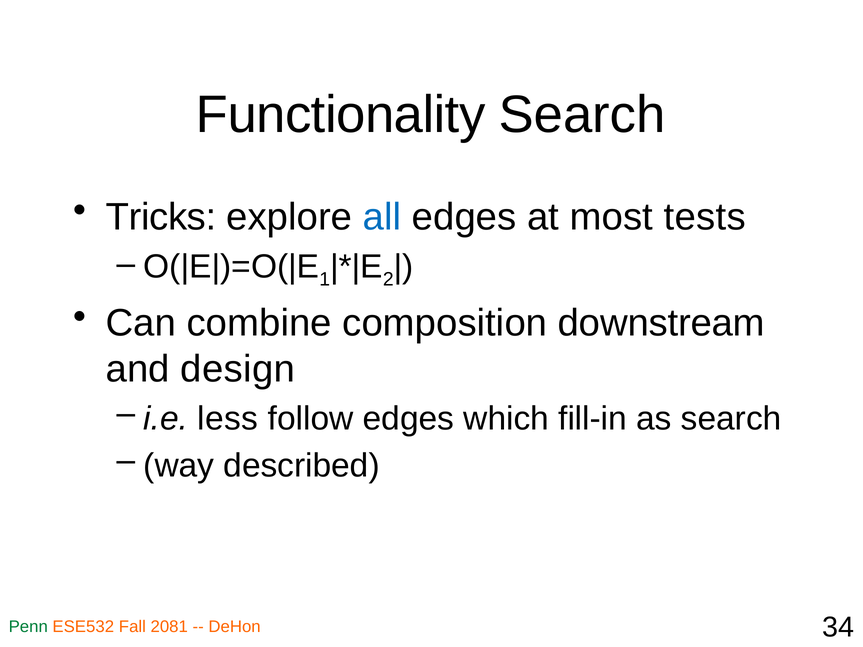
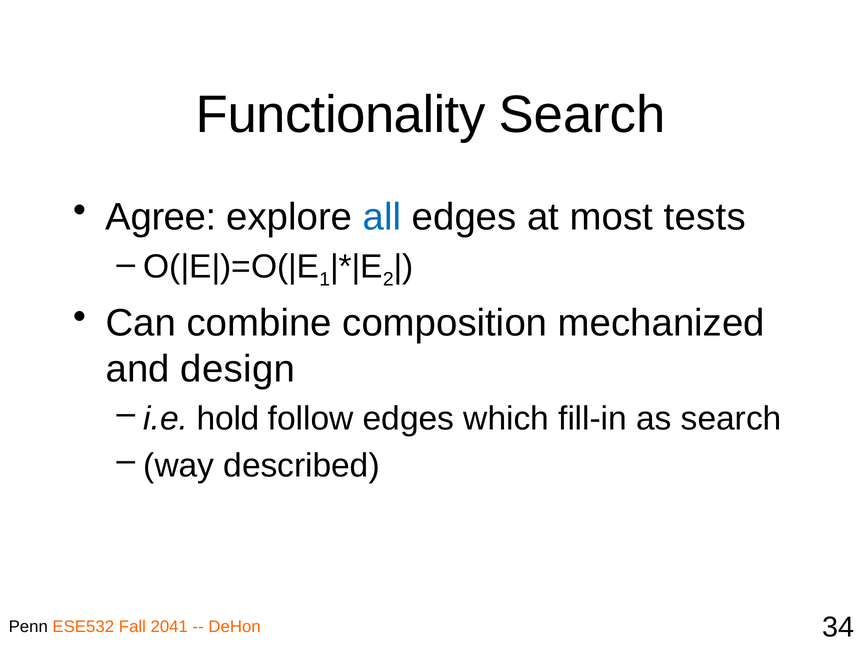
Tricks: Tricks -> Agree (161, 217)
downstream: downstream -> mechanized (661, 323)
less: less -> hold (228, 419)
Penn colour: green -> black (28, 627)
2081: 2081 -> 2041 (169, 627)
